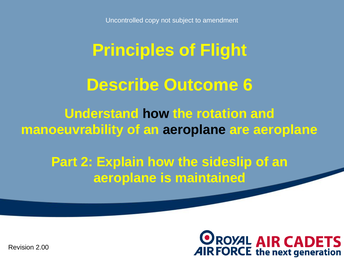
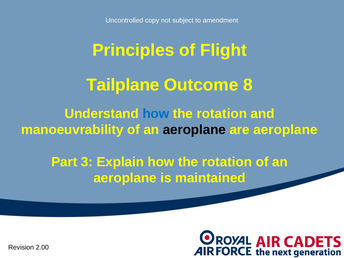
Describe: Describe -> Tailplane (123, 85)
6: 6 -> 8 (248, 85)
how colour: black -> blue (156, 114)
2: 2 -> 3 (87, 162)
Explain how the sideslip: sideslip -> rotation (227, 162)
